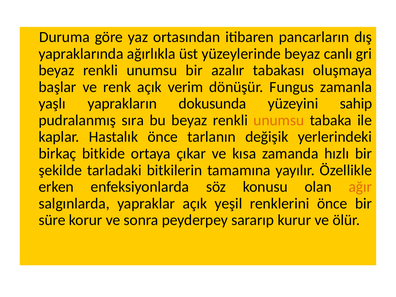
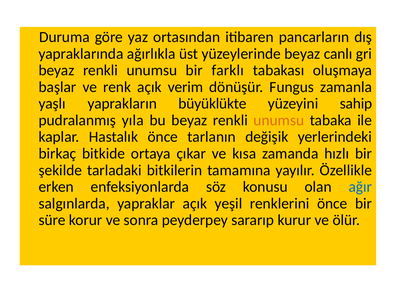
azalır: azalır -> farklı (228, 70)
dokusunda: dokusunda -> büyüklükte (213, 104)
sıra: sıra -> yıla (133, 120)
ağır colour: orange -> blue (360, 187)
